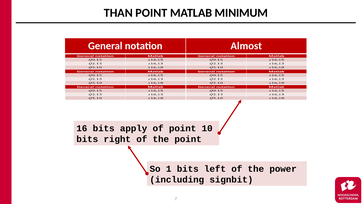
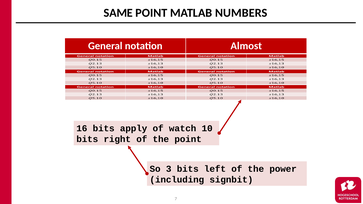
THAN: THAN -> SAME (118, 13)
MINIMUM: MINIMUM -> NUMBERS (241, 13)
of point: point -> watch (183, 128)
1: 1 -> 3 (169, 169)
